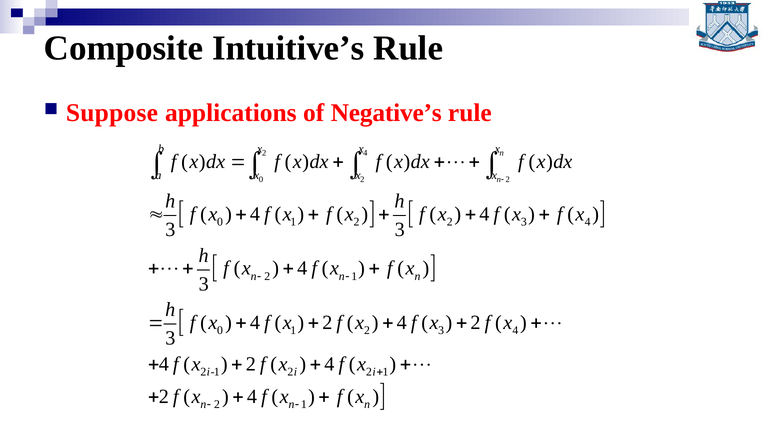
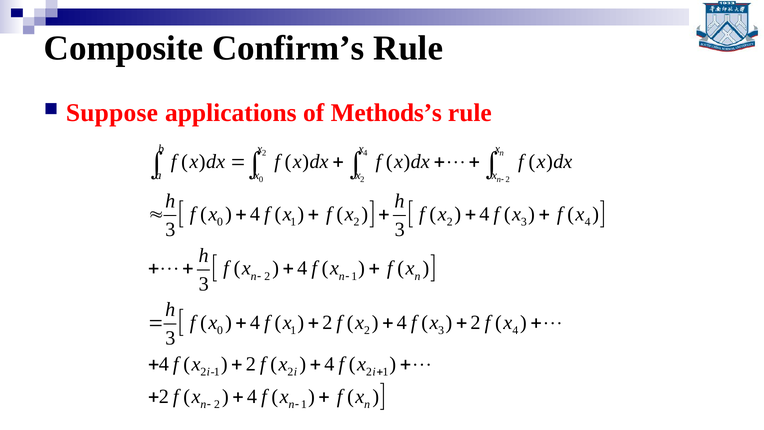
Intuitive’s: Intuitive’s -> Confirm’s (288, 48)
Negative’s: Negative’s -> Methods’s (386, 113)
